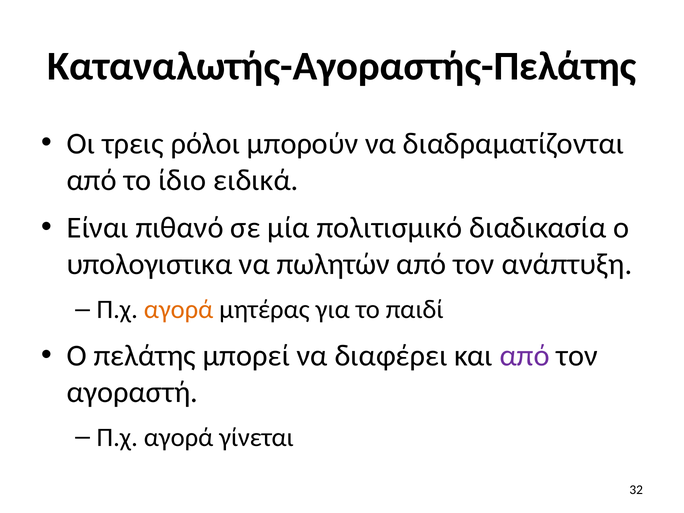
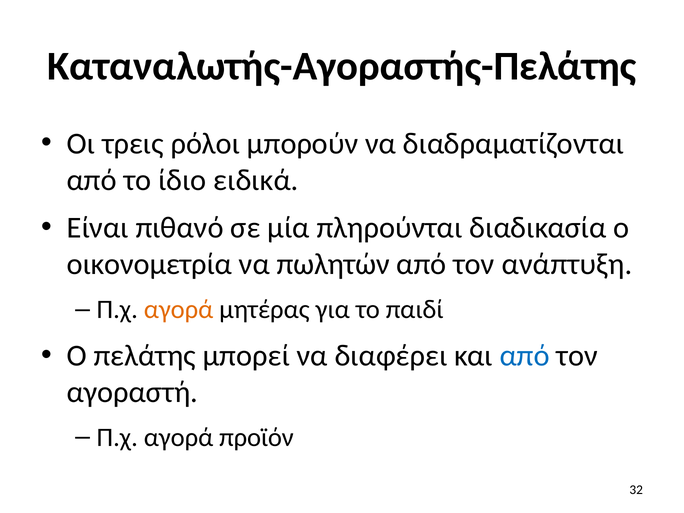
πολιτισμικό: πολιτισμικό -> πληρούνται (389, 228)
υπολογιστικα: υπολογιστικα -> οικονομετρία (149, 264)
από colour: purple -> blue (525, 356)
γίνεται: γίνεται -> προϊόν (256, 437)
